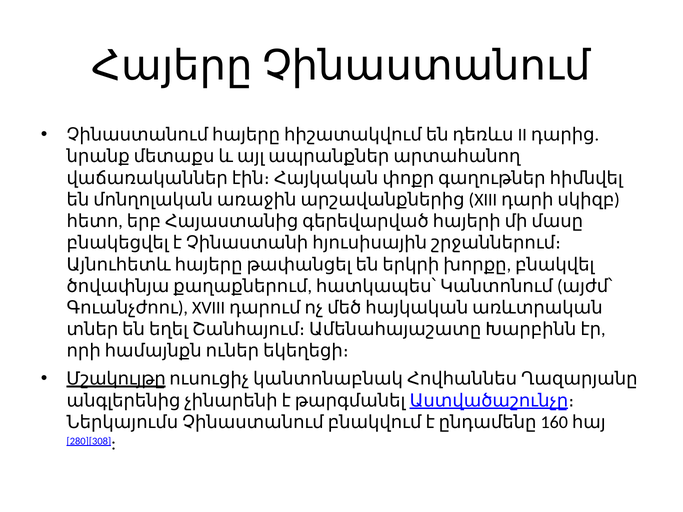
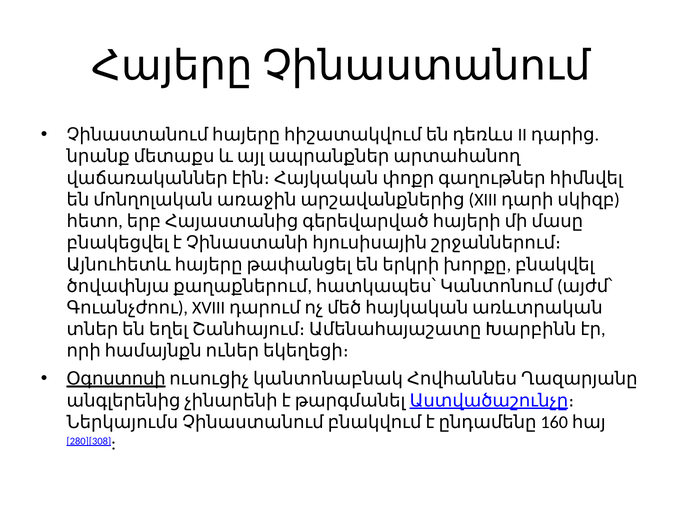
Մշակույթը: Մշակույթը -> Օգոստոսի (116, 379)
